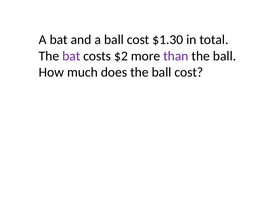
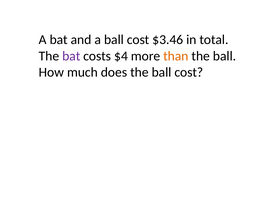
$1.30: $1.30 -> $3.46 (168, 40)
$2: $2 -> $4 (121, 56)
than colour: purple -> orange (176, 56)
